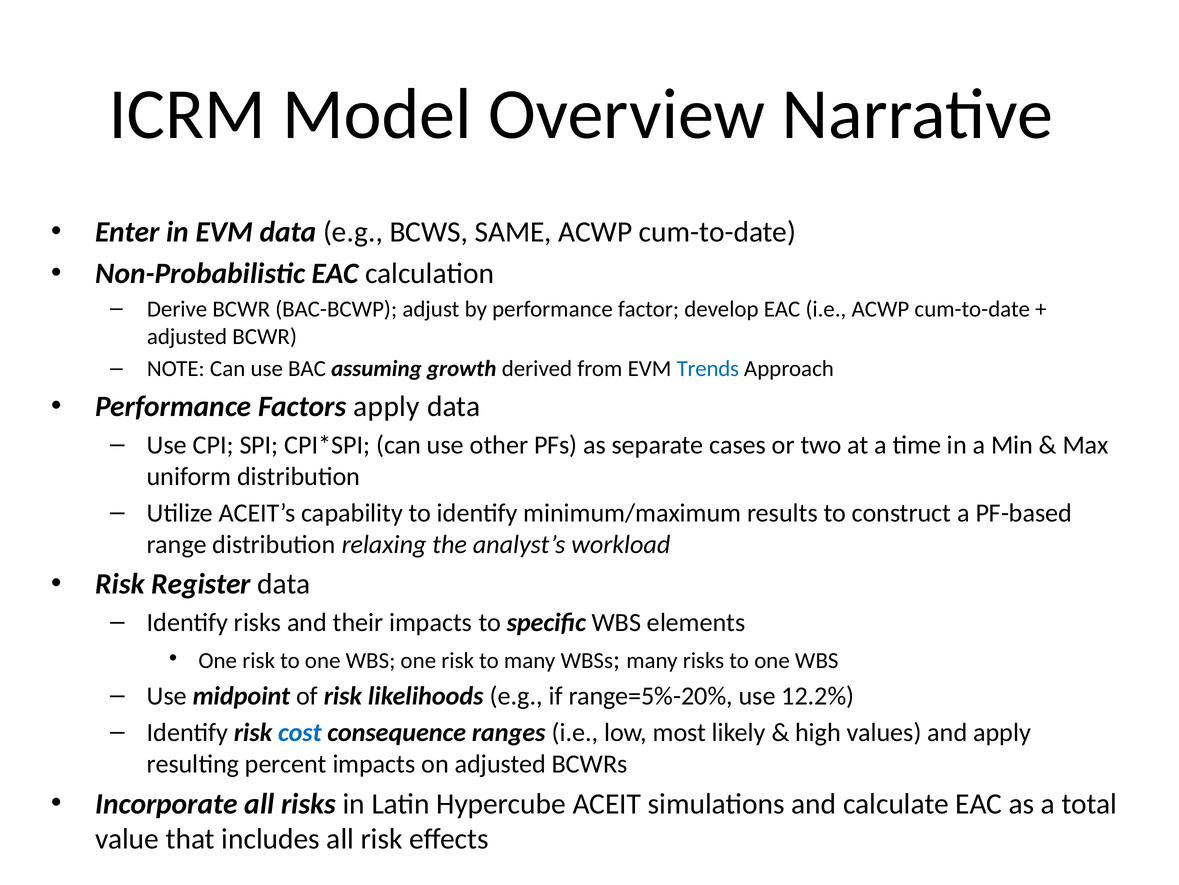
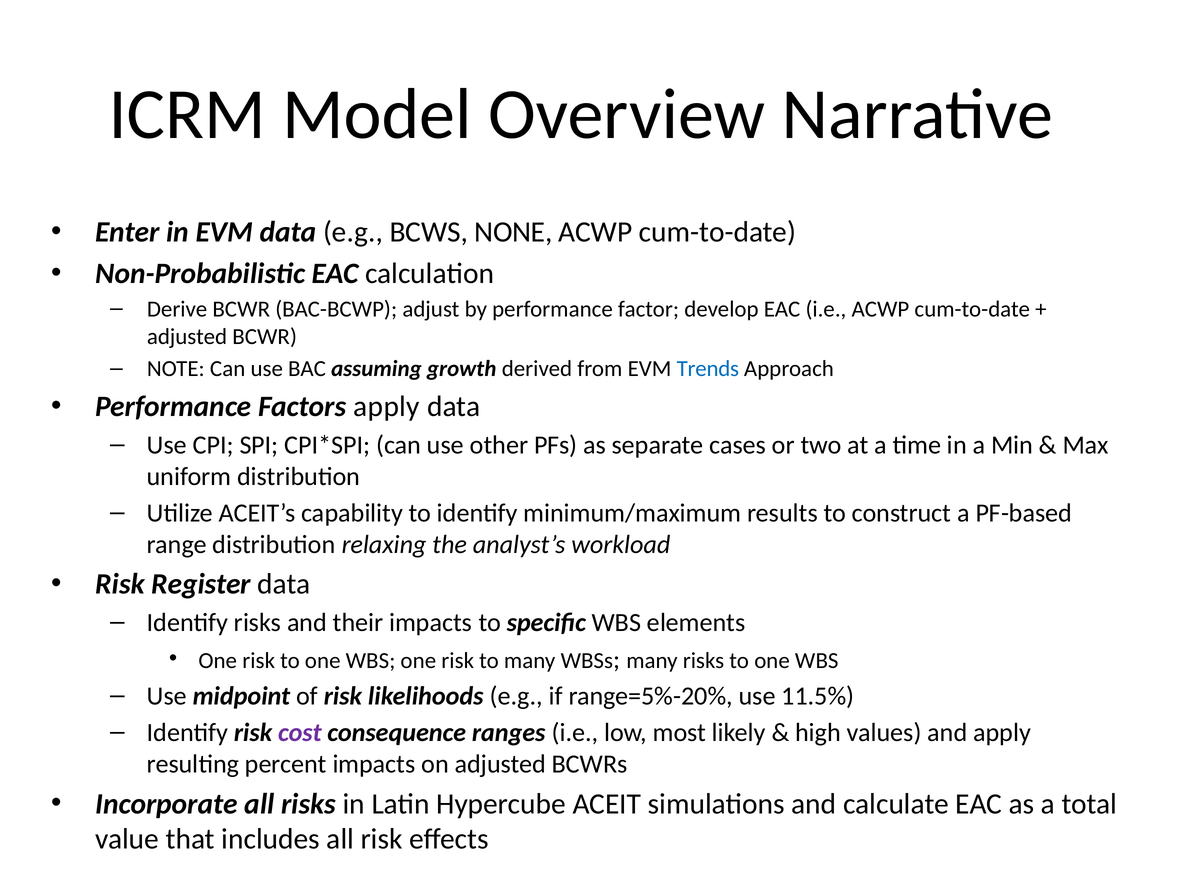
SAME: SAME -> NONE (513, 232)
12.2%: 12.2% -> 11.5% (818, 695)
cost colour: blue -> purple (300, 732)
